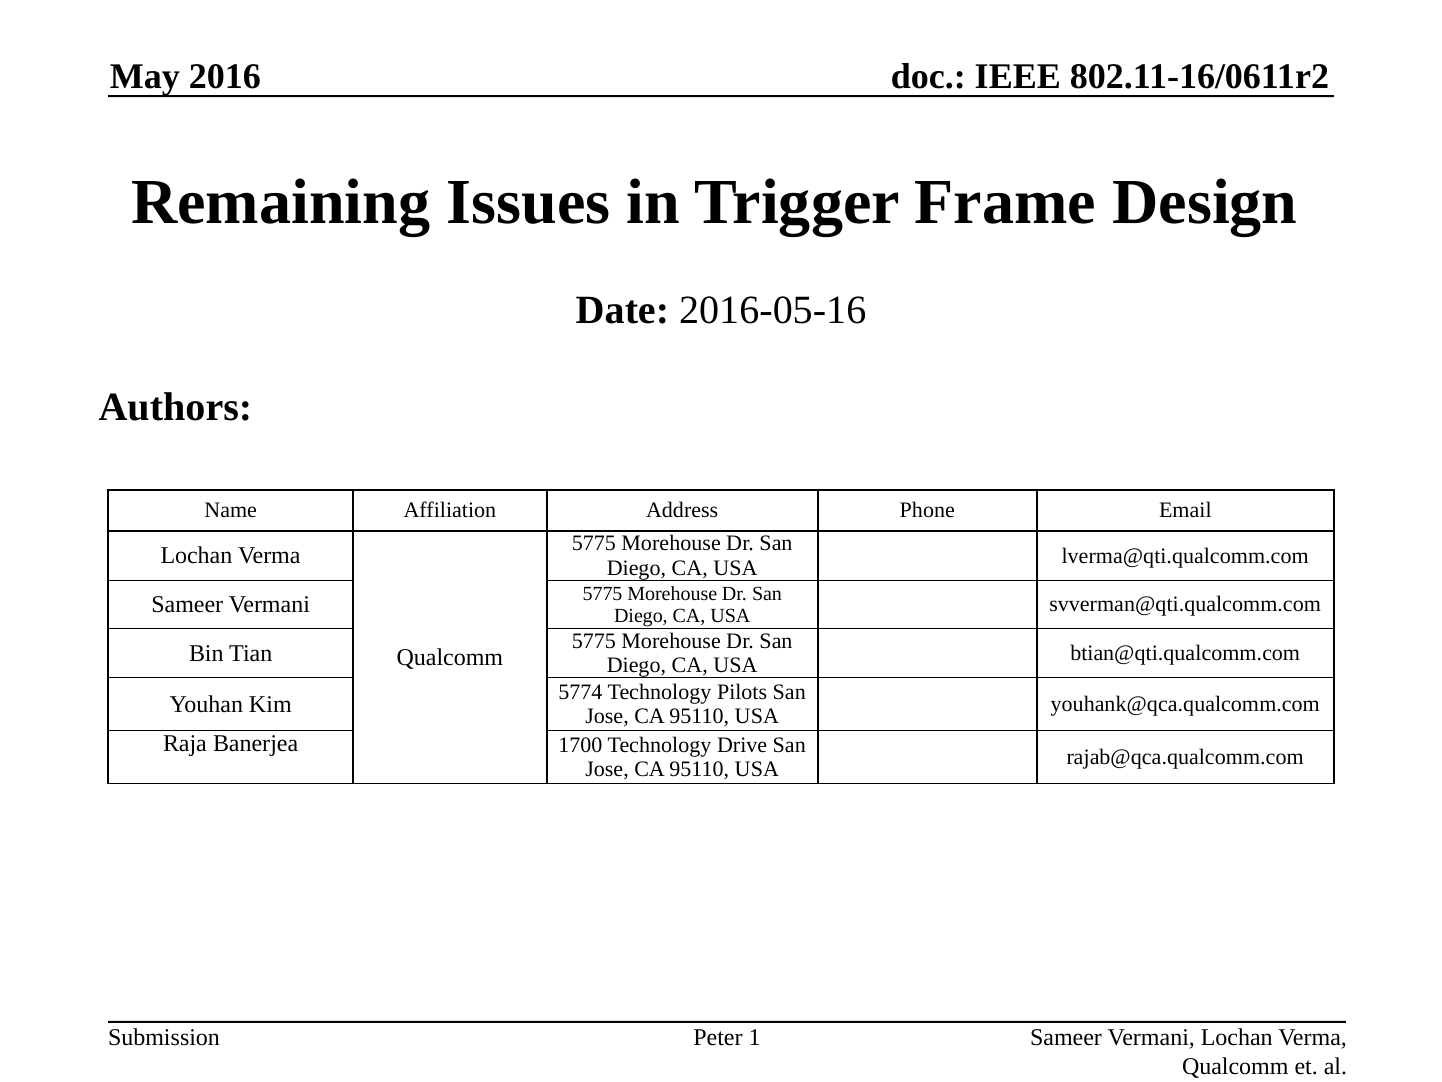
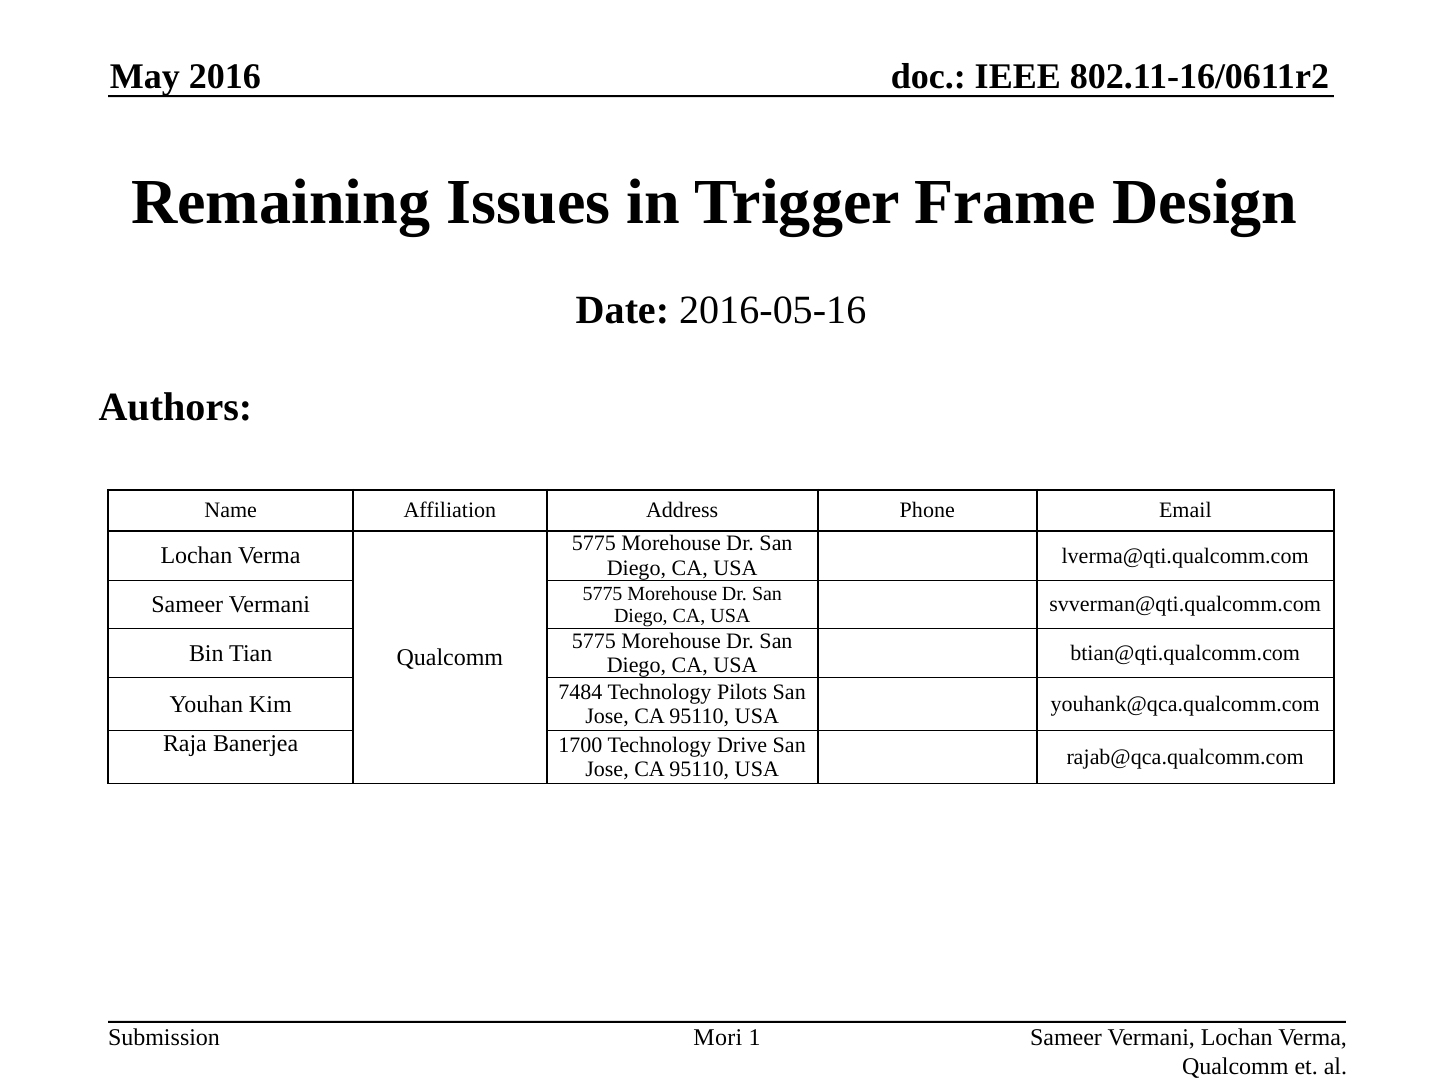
5774: 5774 -> 7484 (580, 692)
Peter: Peter -> Mori (718, 1037)
